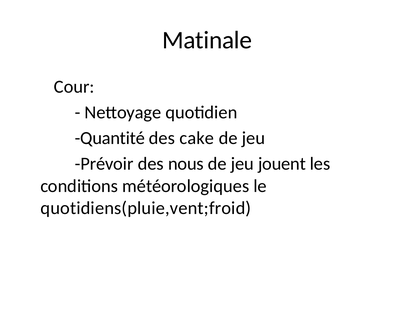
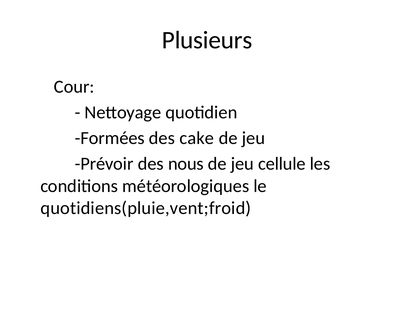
Matinale: Matinale -> Plusieurs (207, 40)
Quantité: Quantité -> Formées (110, 138)
jouent: jouent -> cellule (282, 164)
